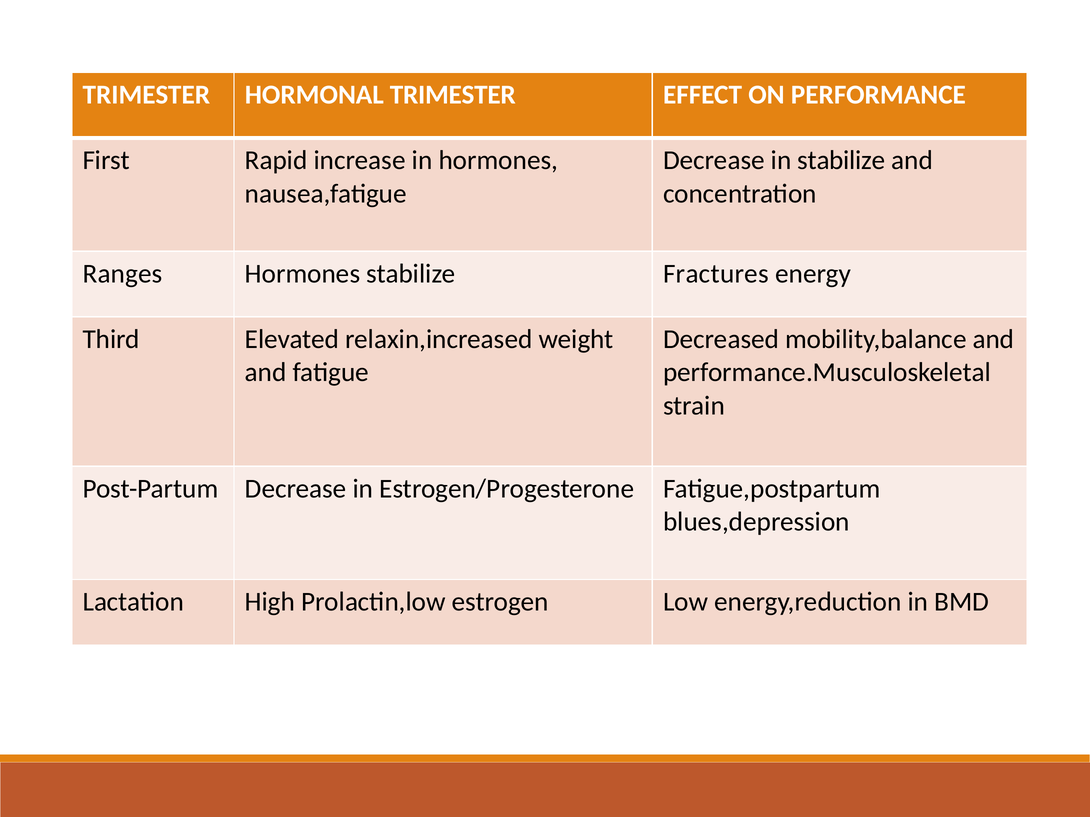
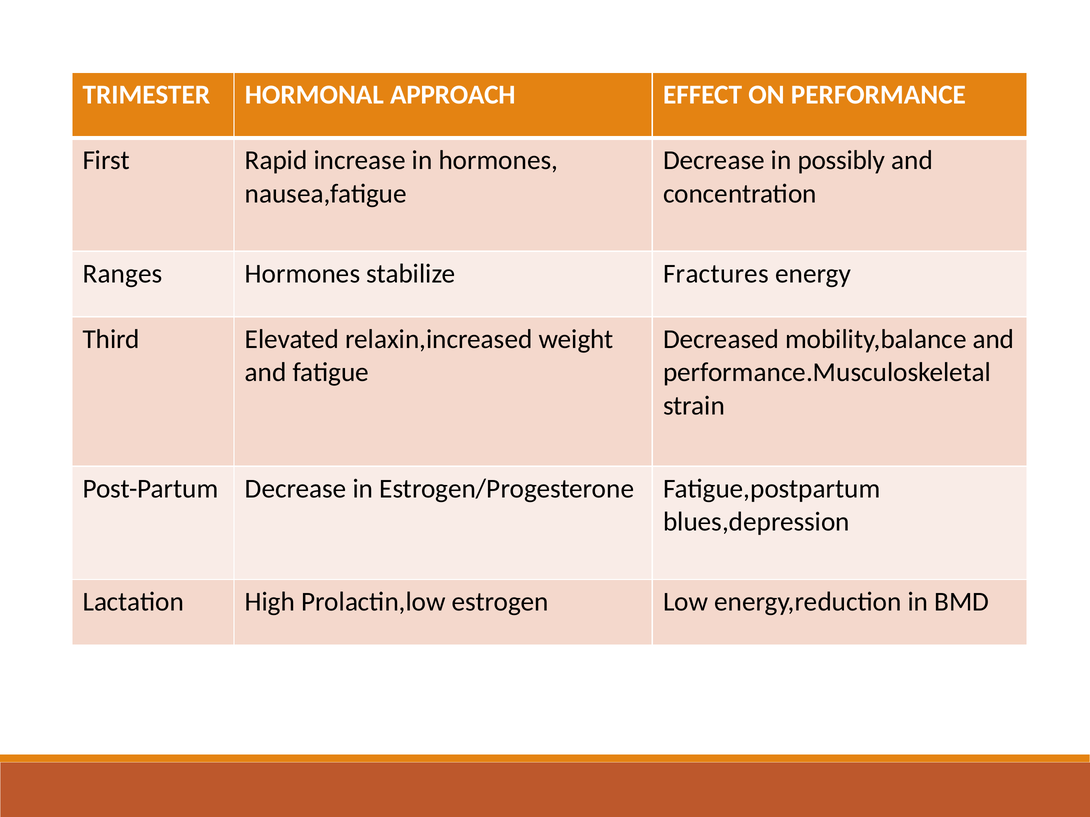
HORMONAL TRIMESTER: TRIMESTER -> APPROACH (453, 95)
in stabilize: stabilize -> possibly (841, 160)
